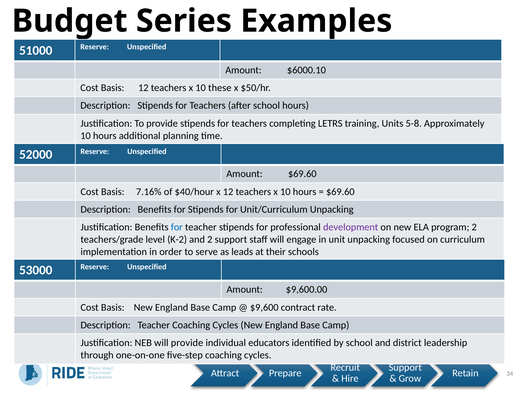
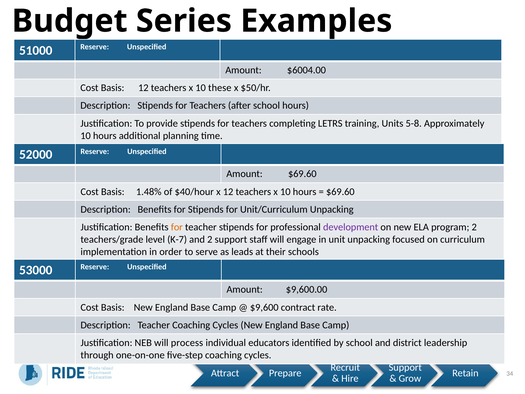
$6000.10: $6000.10 -> $6004.00 (306, 70)
7.16%: 7.16% -> 1.48% (149, 192)
for colour: blue -> orange (177, 227)
K-2: K-2 -> K-7 (177, 239)
will provide: provide -> process (187, 342)
